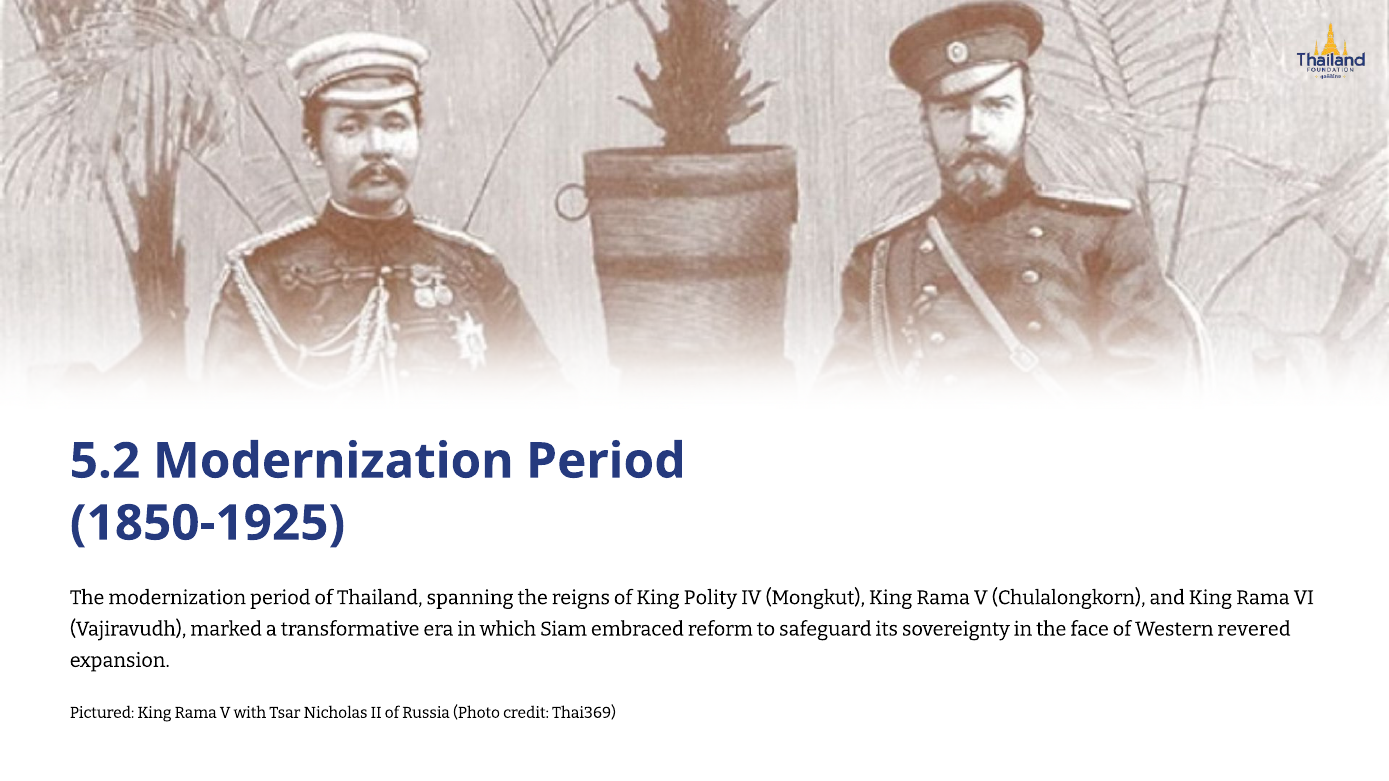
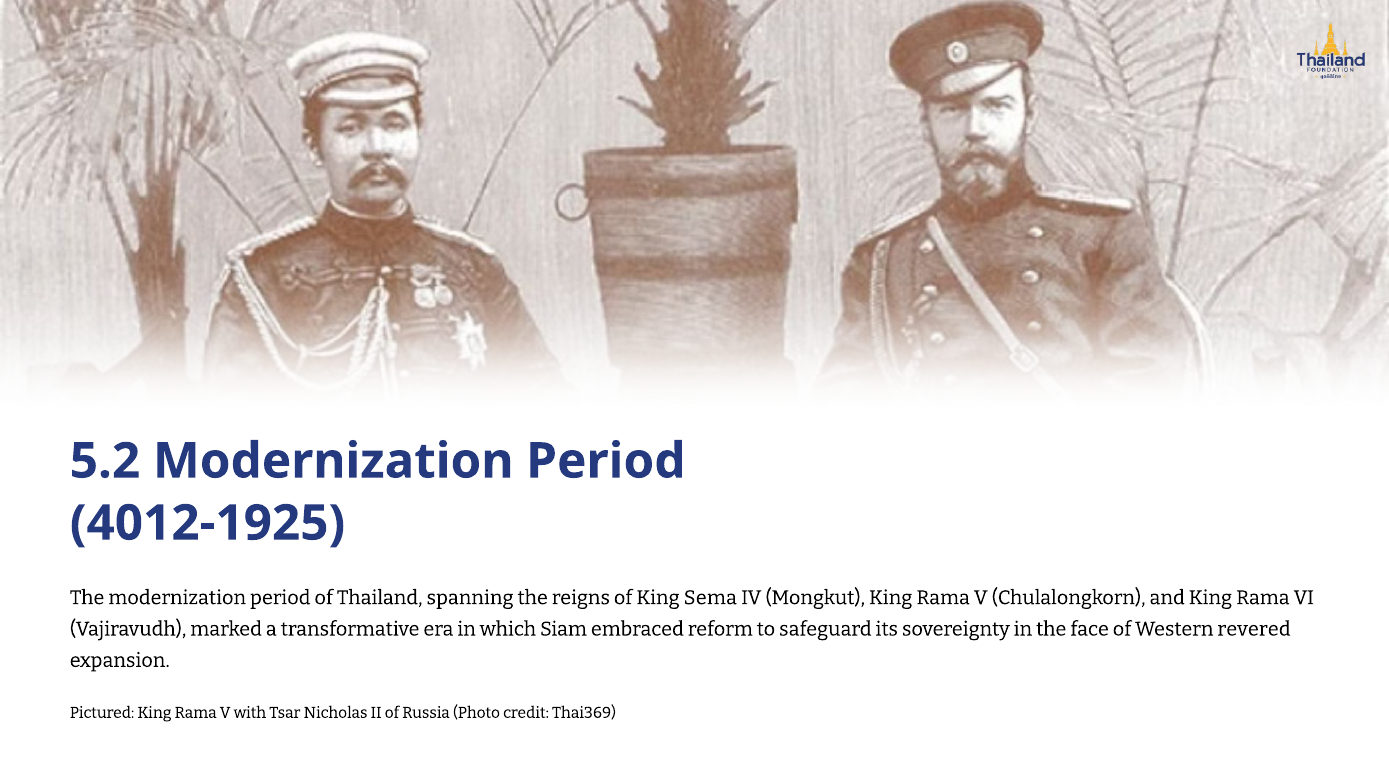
1850-1925: 1850-1925 -> 4012-1925 (207, 524)
Polity: Polity -> Sema (710, 598)
